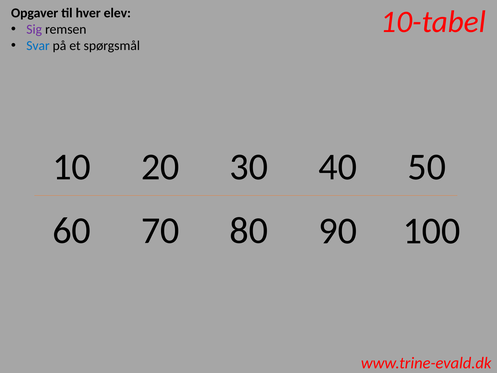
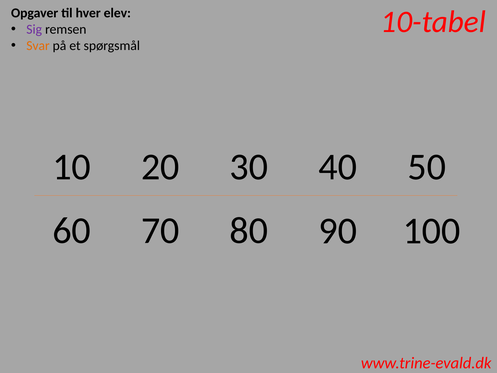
Svar colour: blue -> orange (38, 46)
